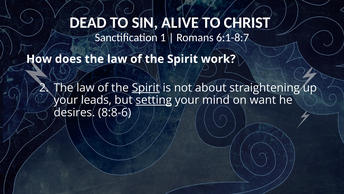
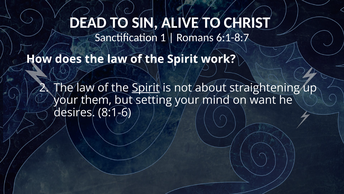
leads: leads -> them (96, 100)
setting underline: present -> none (154, 100)
8:8-6: 8:8-6 -> 8:1-6 (115, 112)
